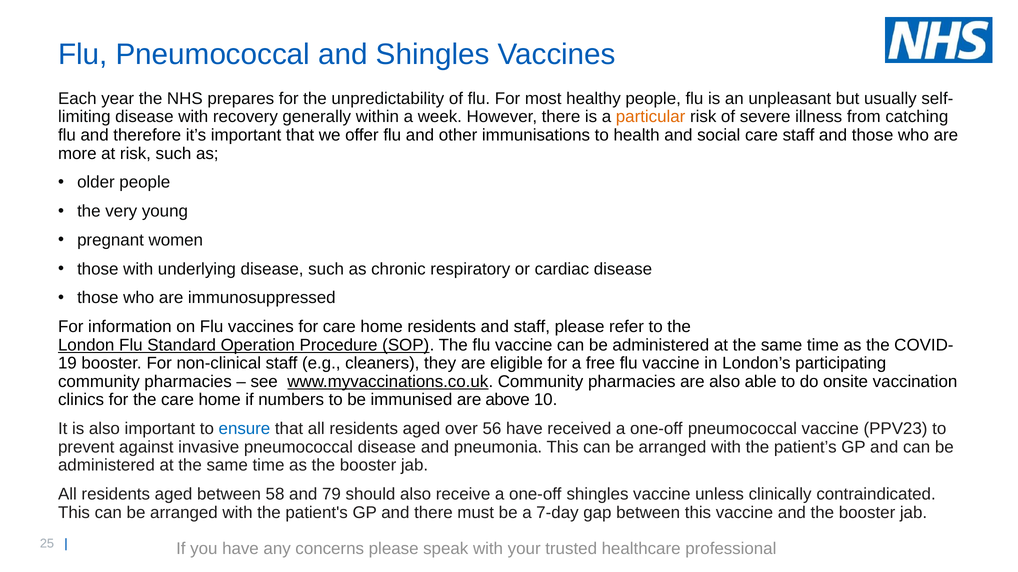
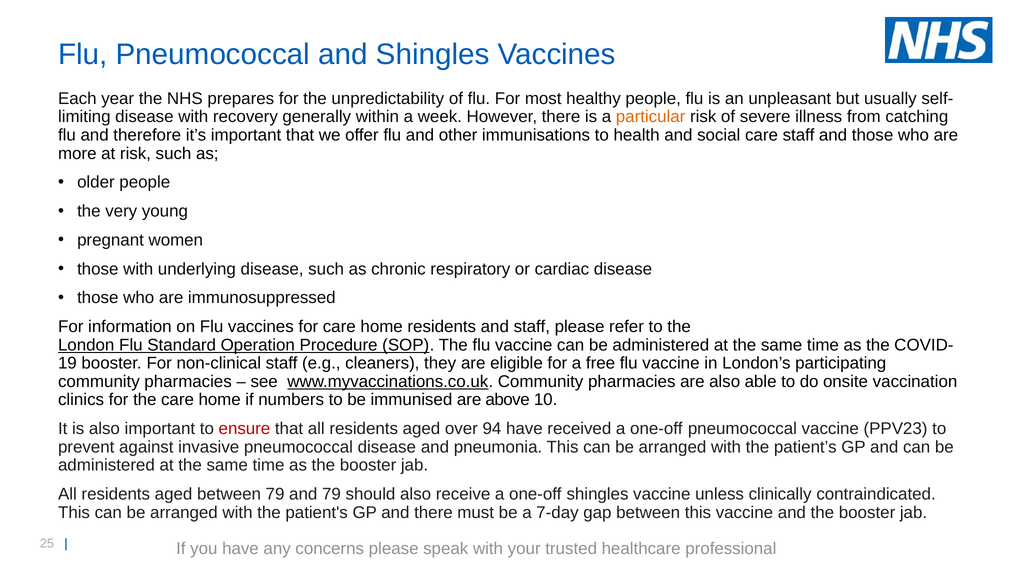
ensure colour: blue -> red (244, 429)
56: 56 -> 94 (492, 429)
between 58: 58 -> 79 (275, 495)
